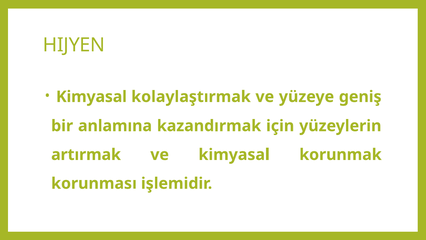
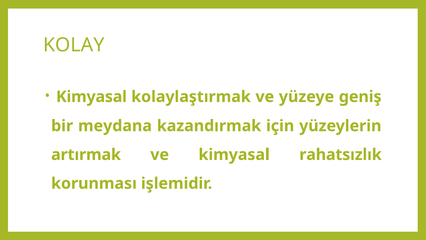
HIJYEN: HIJYEN -> KOLAY (74, 45)
anlamına: anlamına -> meydana (115, 126)
korunmak: korunmak -> rahatsızlık (340, 154)
